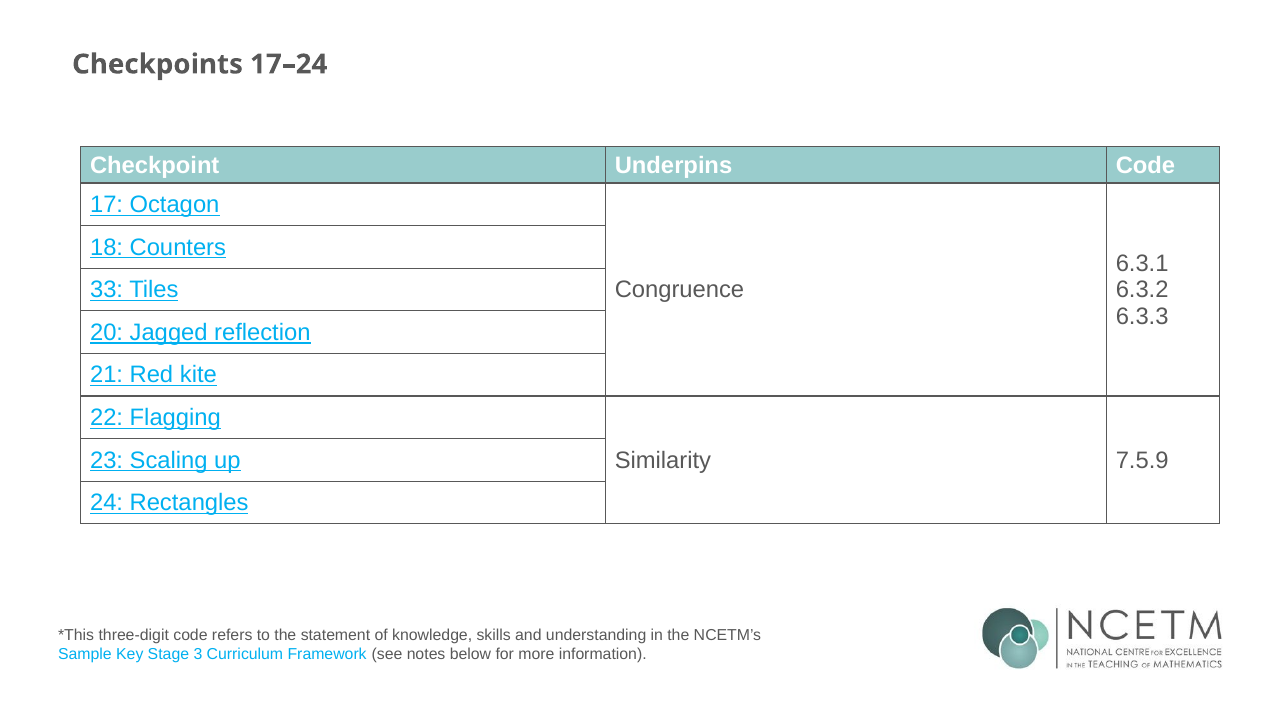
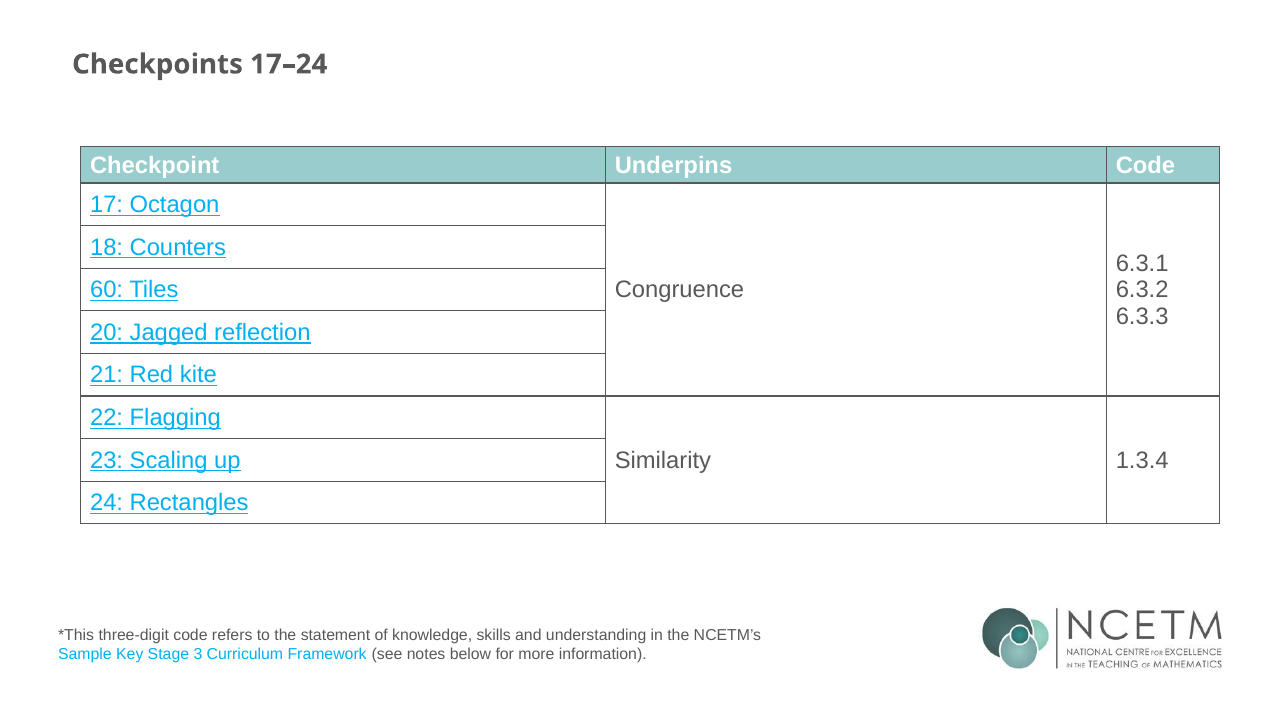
33: 33 -> 60 (107, 290)
7.5.9: 7.5.9 -> 1.3.4 (1142, 460)
